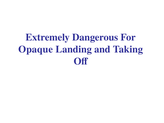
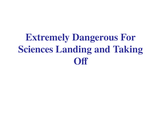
Opaque: Opaque -> Sciences (36, 49)
